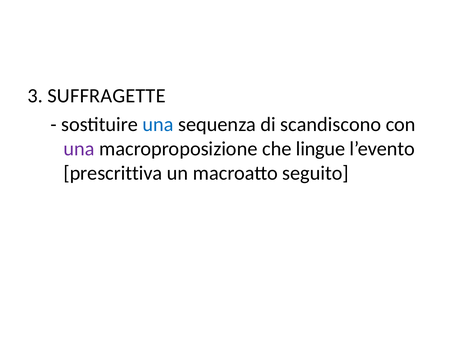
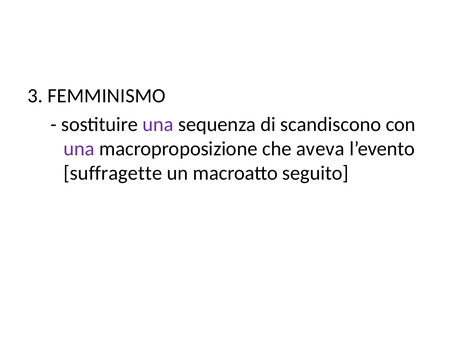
SUFFRAGETTE: SUFFRAGETTE -> FEMMINISMO (107, 96)
una colour: blue -> purple (158, 124)
lingue: lingue -> aveva (320, 149)
prescrittiva: prescrittiva -> suffragette (113, 173)
